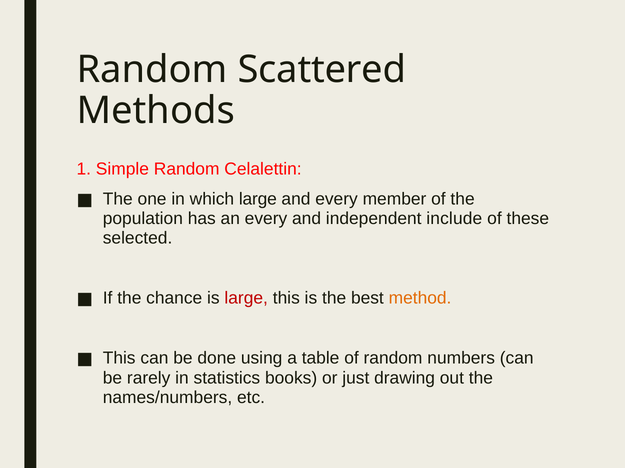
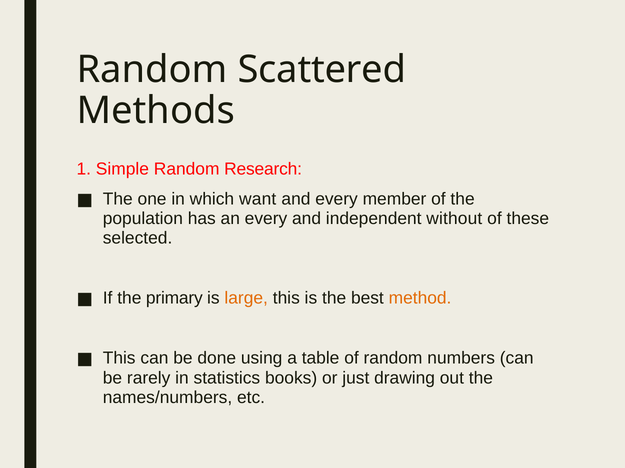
Celalettin: Celalettin -> Research (263, 169)
which large: large -> want (258, 199)
include: include -> without (454, 219)
chance: chance -> primary (174, 299)
large colour: red -> orange (246, 299)
